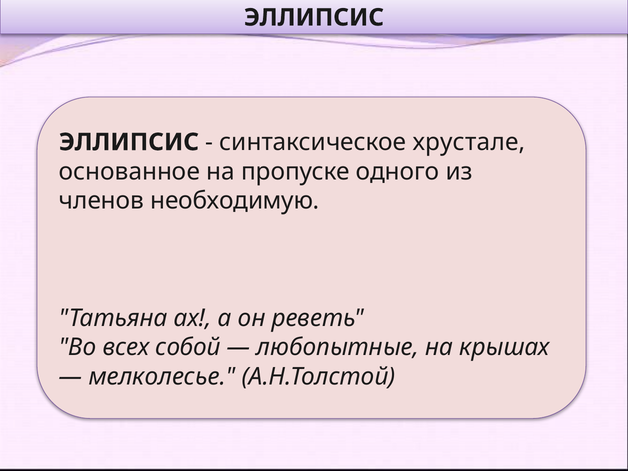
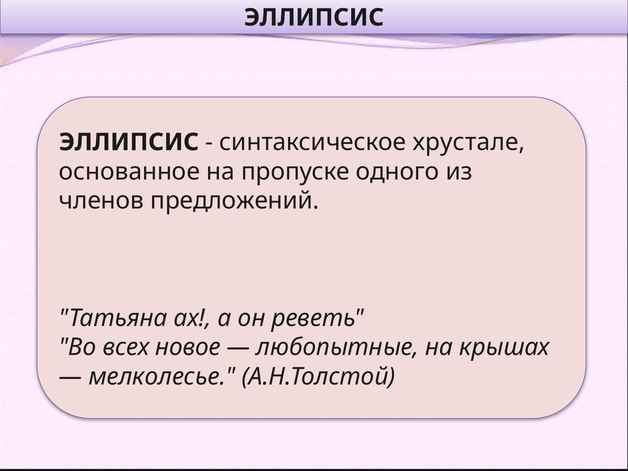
необходимую: необходимую -> предложений (235, 201)
собой: собой -> новое (188, 347)
